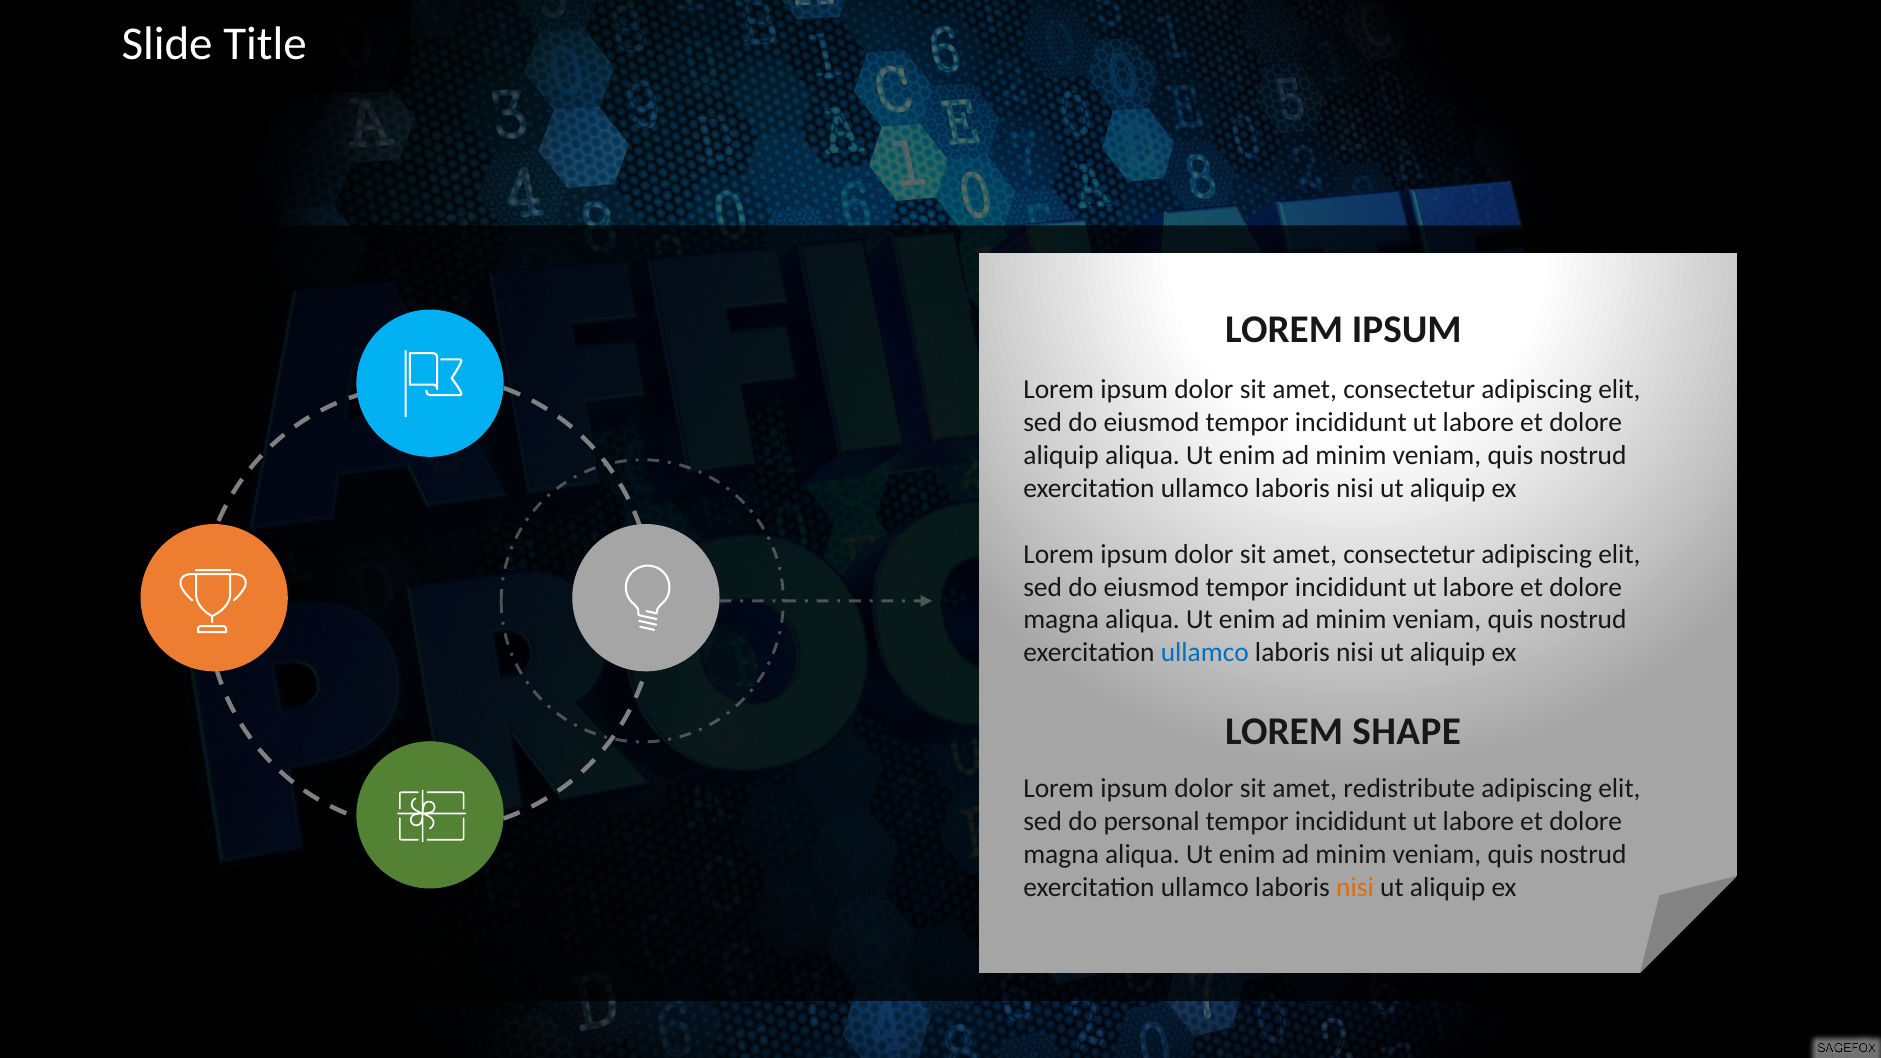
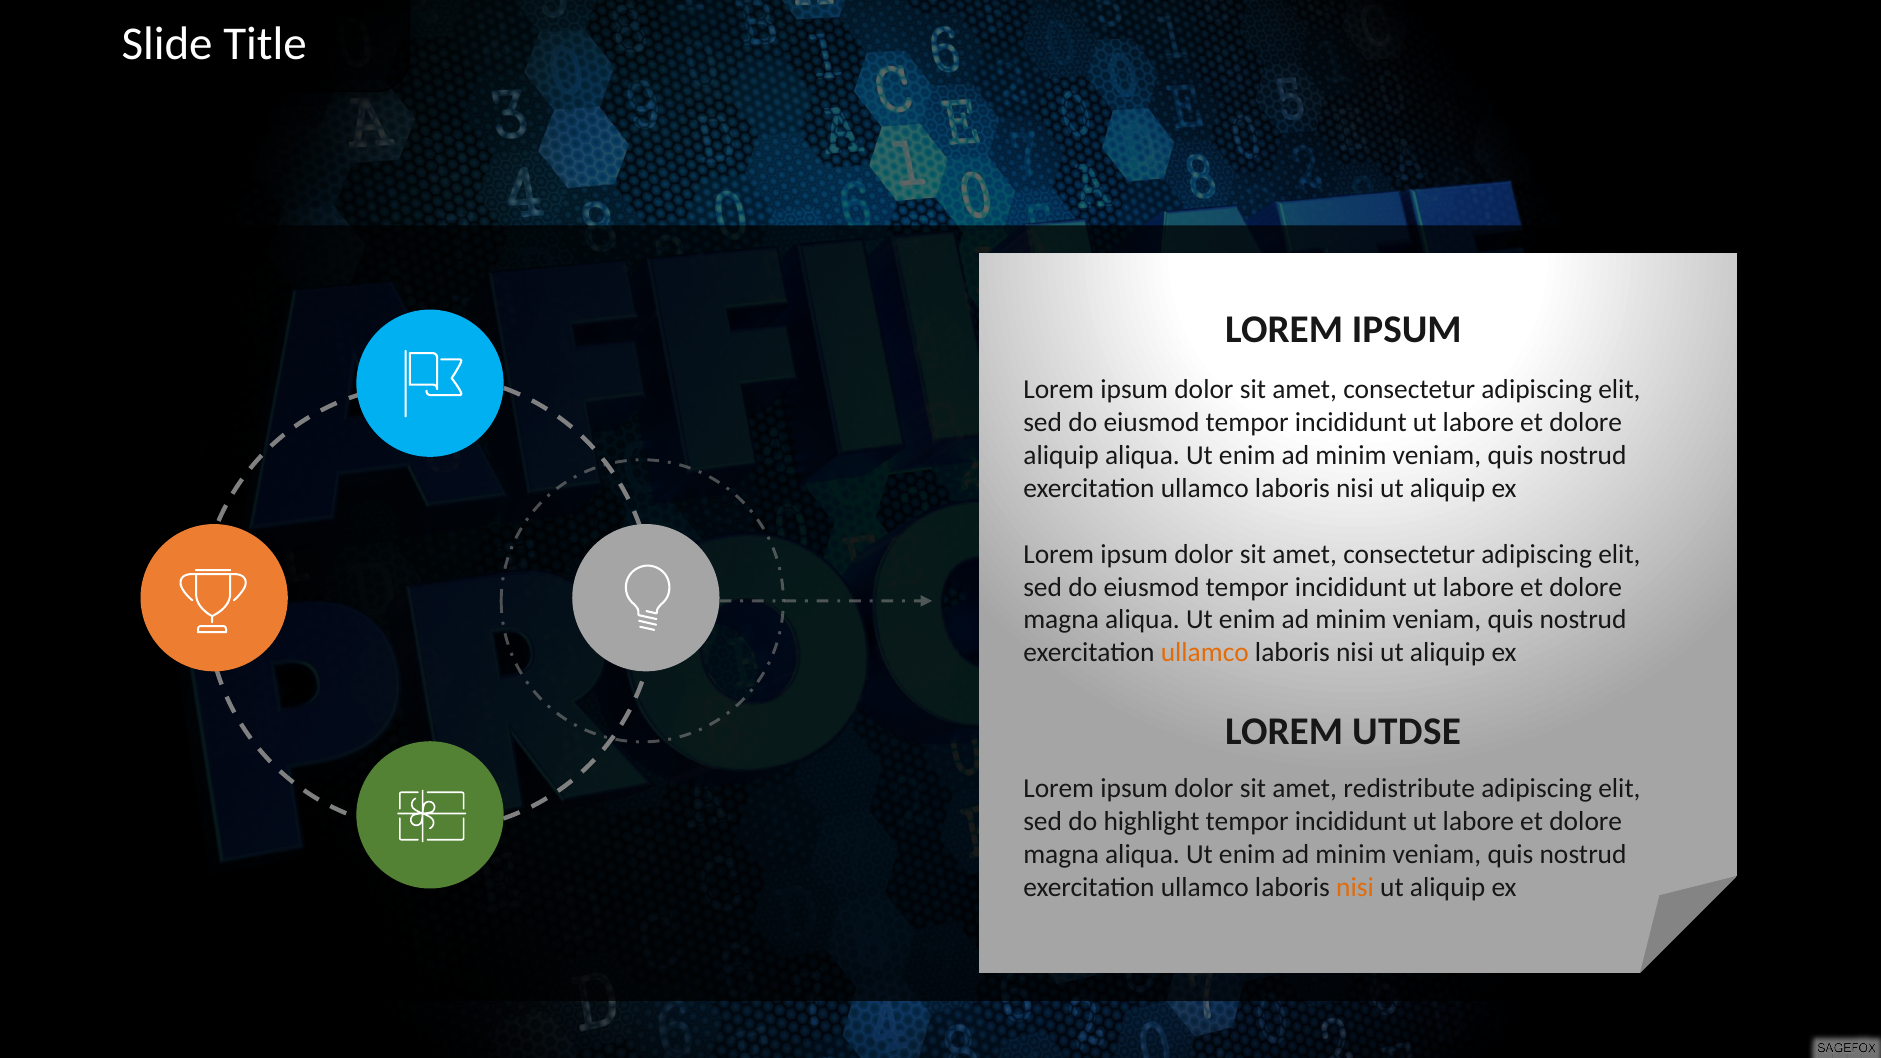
ullamco colour: blue -> orange (1205, 653)
SHAPE: SHAPE -> UTDSE (1407, 732)
personal: personal -> highlight (1152, 821)
